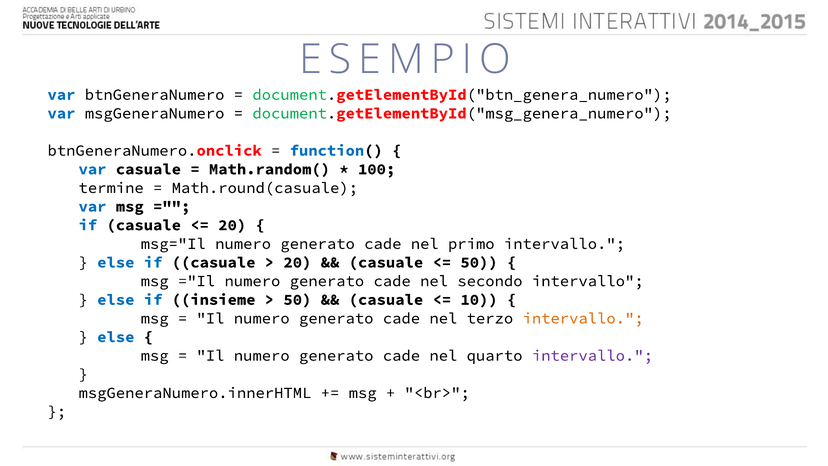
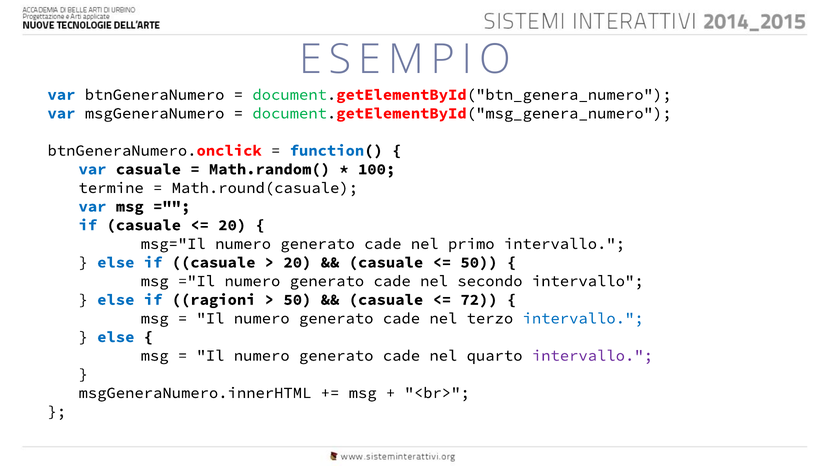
insieme: insieme -> ragioni (214, 300)
10: 10 -> 72 (479, 300)
intervallo colour: orange -> blue (583, 318)
